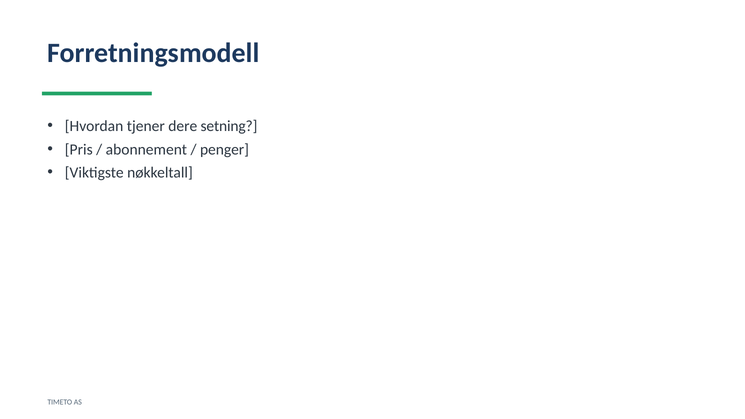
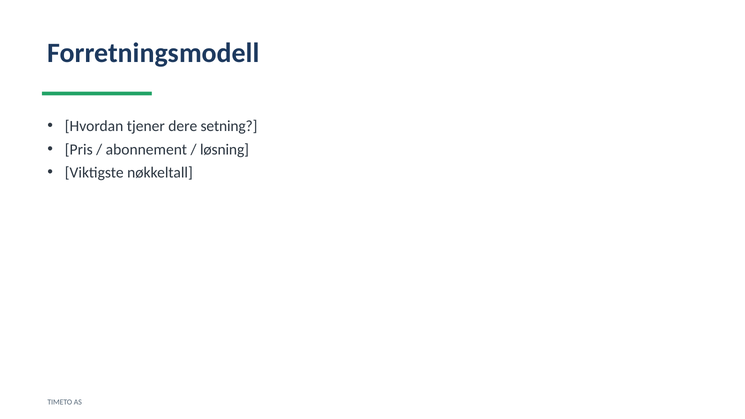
penger: penger -> løsning (224, 149)
